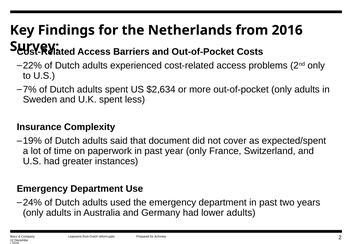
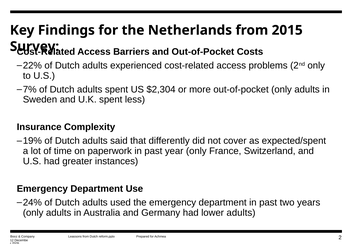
2016: 2016 -> 2015 (287, 30)
$2,634: $2,634 -> $2,304 (161, 89)
document: document -> differently (169, 141)
